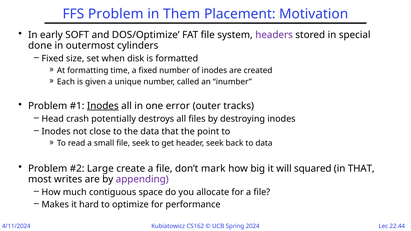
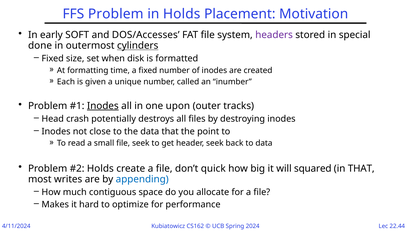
in Them: Them -> Holds (182, 14)
DOS/Optimize: DOS/Optimize -> DOS/Accesses (146, 35)
cylinders underline: none -> present (138, 46)
error: error -> upon (178, 106)
Large: Large -> Holds (100, 169)
mark: mark -> quick (213, 169)
appending colour: purple -> blue (142, 179)
